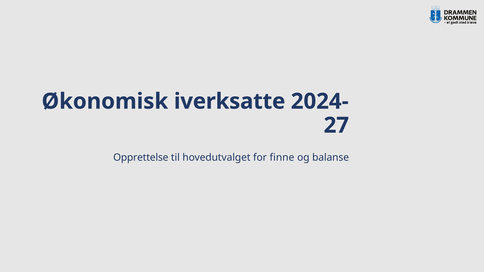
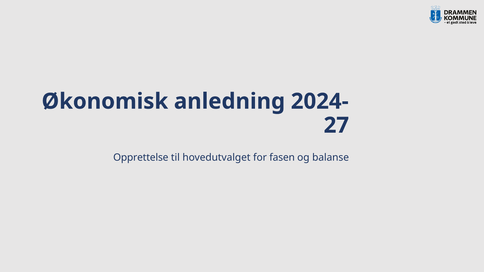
iverksatte: iverksatte -> anledning (229, 101)
finne: finne -> fasen (282, 158)
